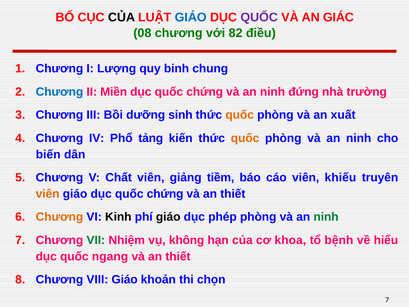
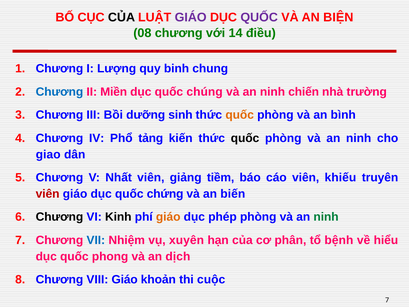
GIÁO colour: blue -> purple (191, 17)
GIÁC: GIÁC -> BIỆN (338, 17)
82: 82 -> 14 (236, 33)
chứng: chứng -> chúng (205, 92)
đứng: đứng -> chiến (304, 92)
xuất: xuất -> bình (343, 115)
quốc colour: orange -> black (245, 138)
biến: biến -> giao (48, 154)
Chất: Chất -> Nhất (119, 177)
viên colour: orange -> red (48, 194)
thiết: thiết -> biến (233, 194)
Chương colour: orange -> black (59, 217)
giáo colour: black -> orange (168, 217)
VII colour: green -> blue (96, 240)
không: không -> xuyên (187, 240)
khoa: khoa -> phân (290, 240)
ngang: ngang -> phong (110, 256)
thiết: thiết -> dịch (178, 256)
chọn: chọn -> cuộc (211, 279)
